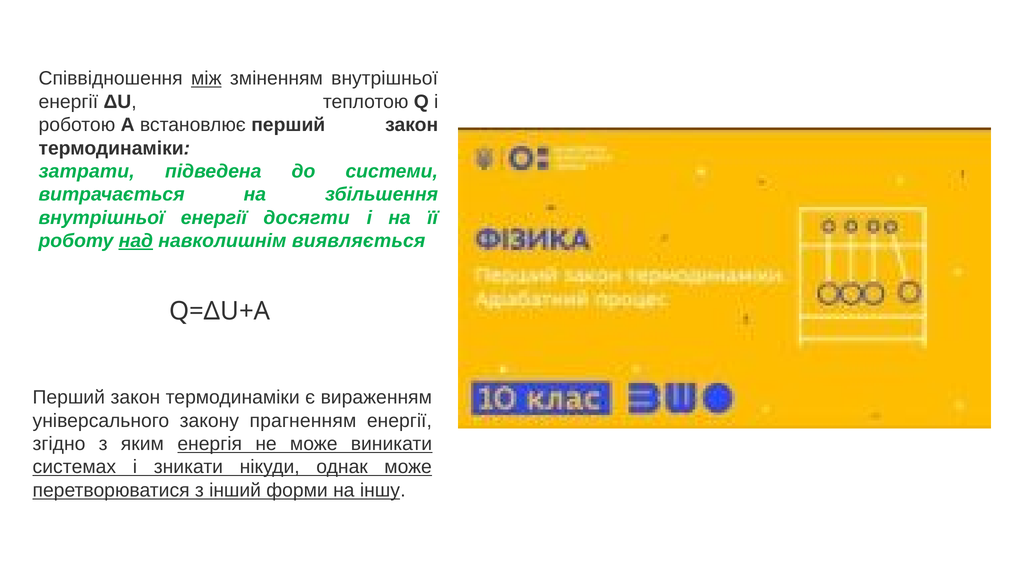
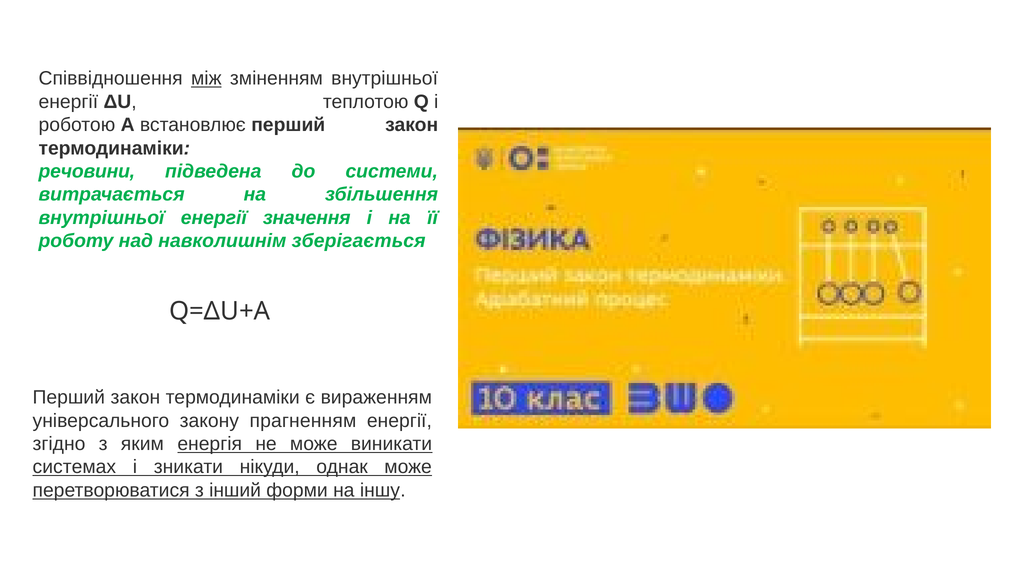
затрати: затрати -> речовини (87, 171)
досягти: досягти -> значення (307, 218)
над underline: present -> none (136, 241)
виявляється: виявляється -> зберігається (359, 241)
